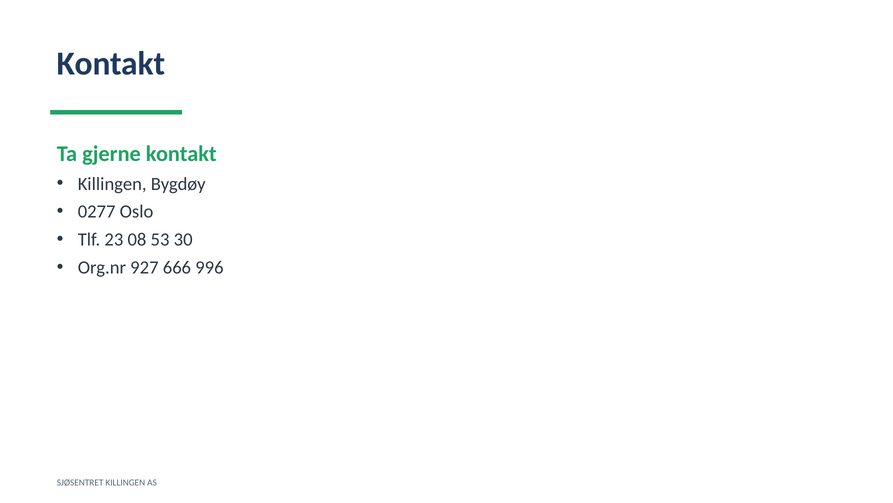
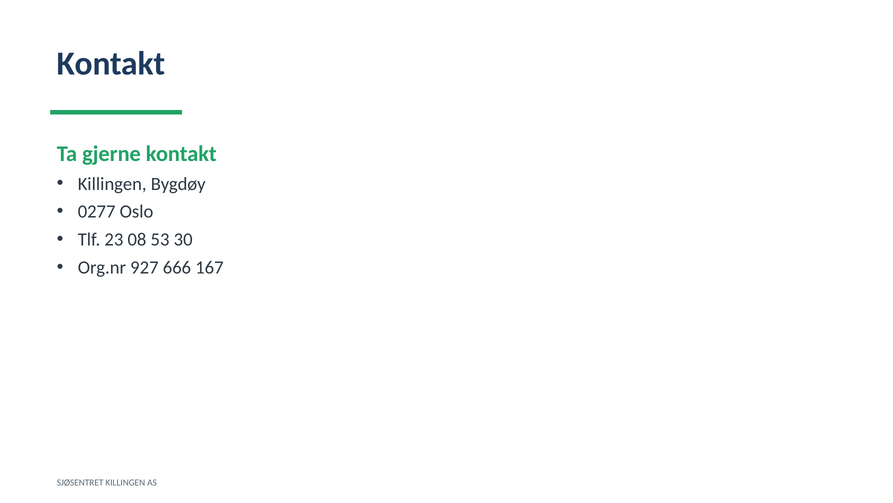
996: 996 -> 167 (209, 267)
